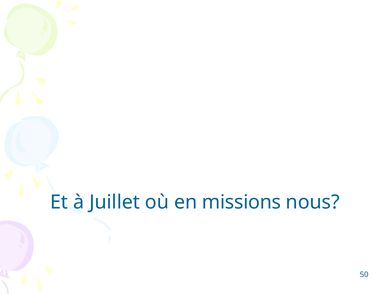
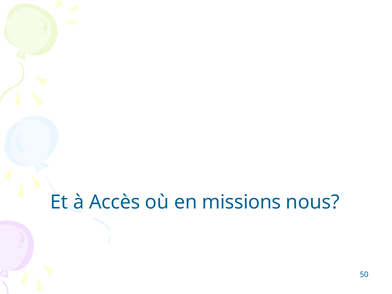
Juillet: Juillet -> Accès (115, 202)
